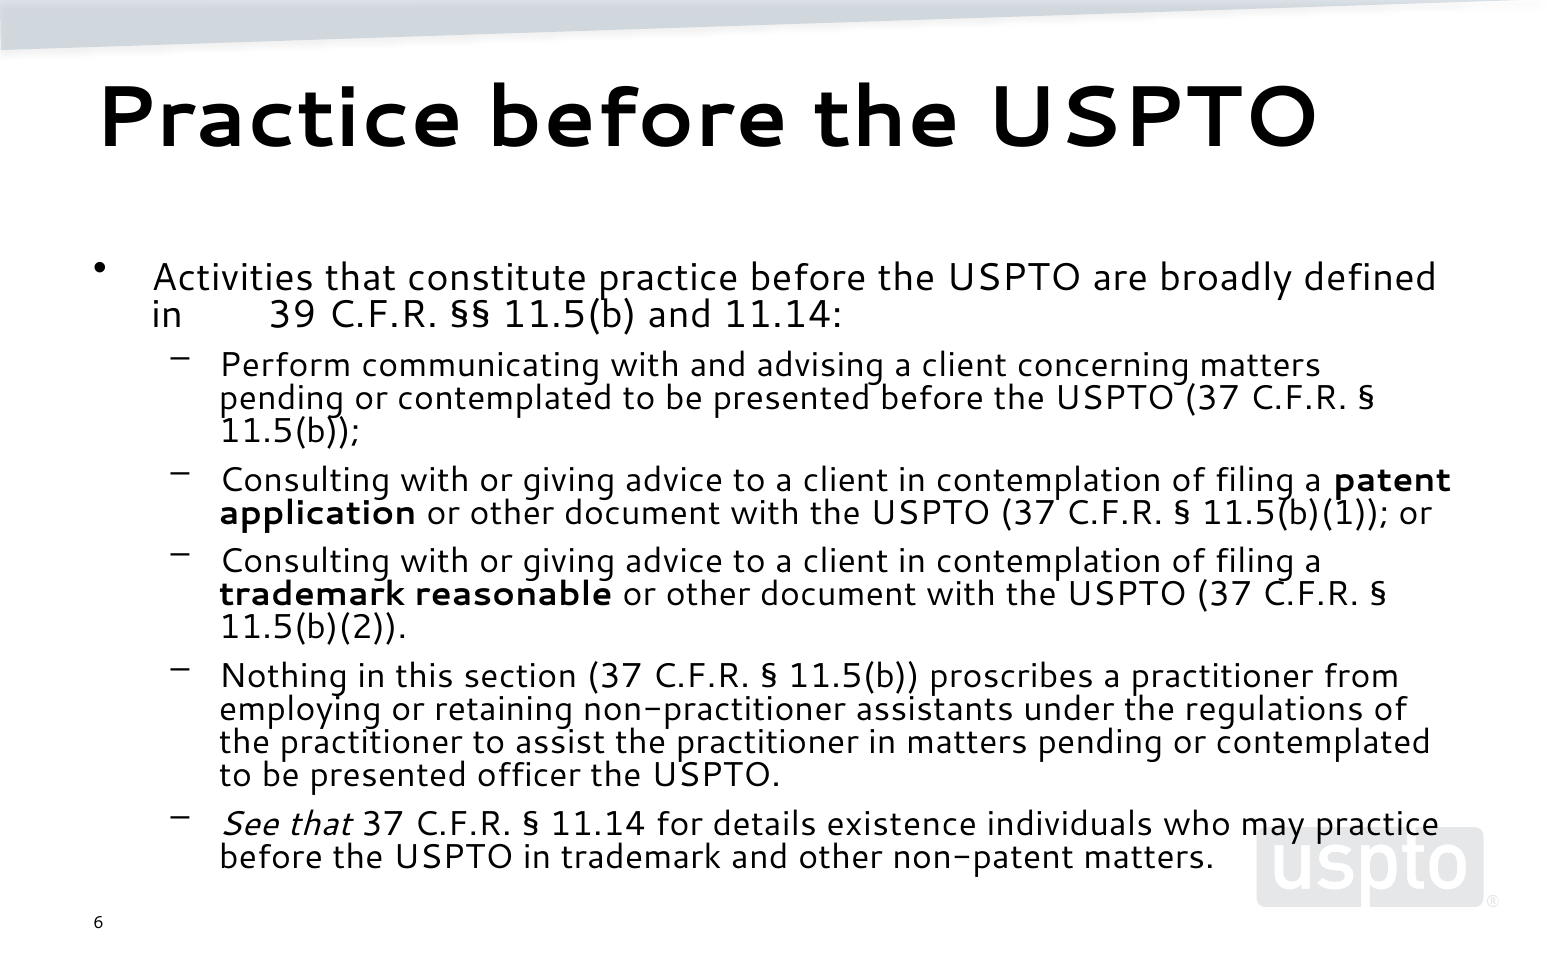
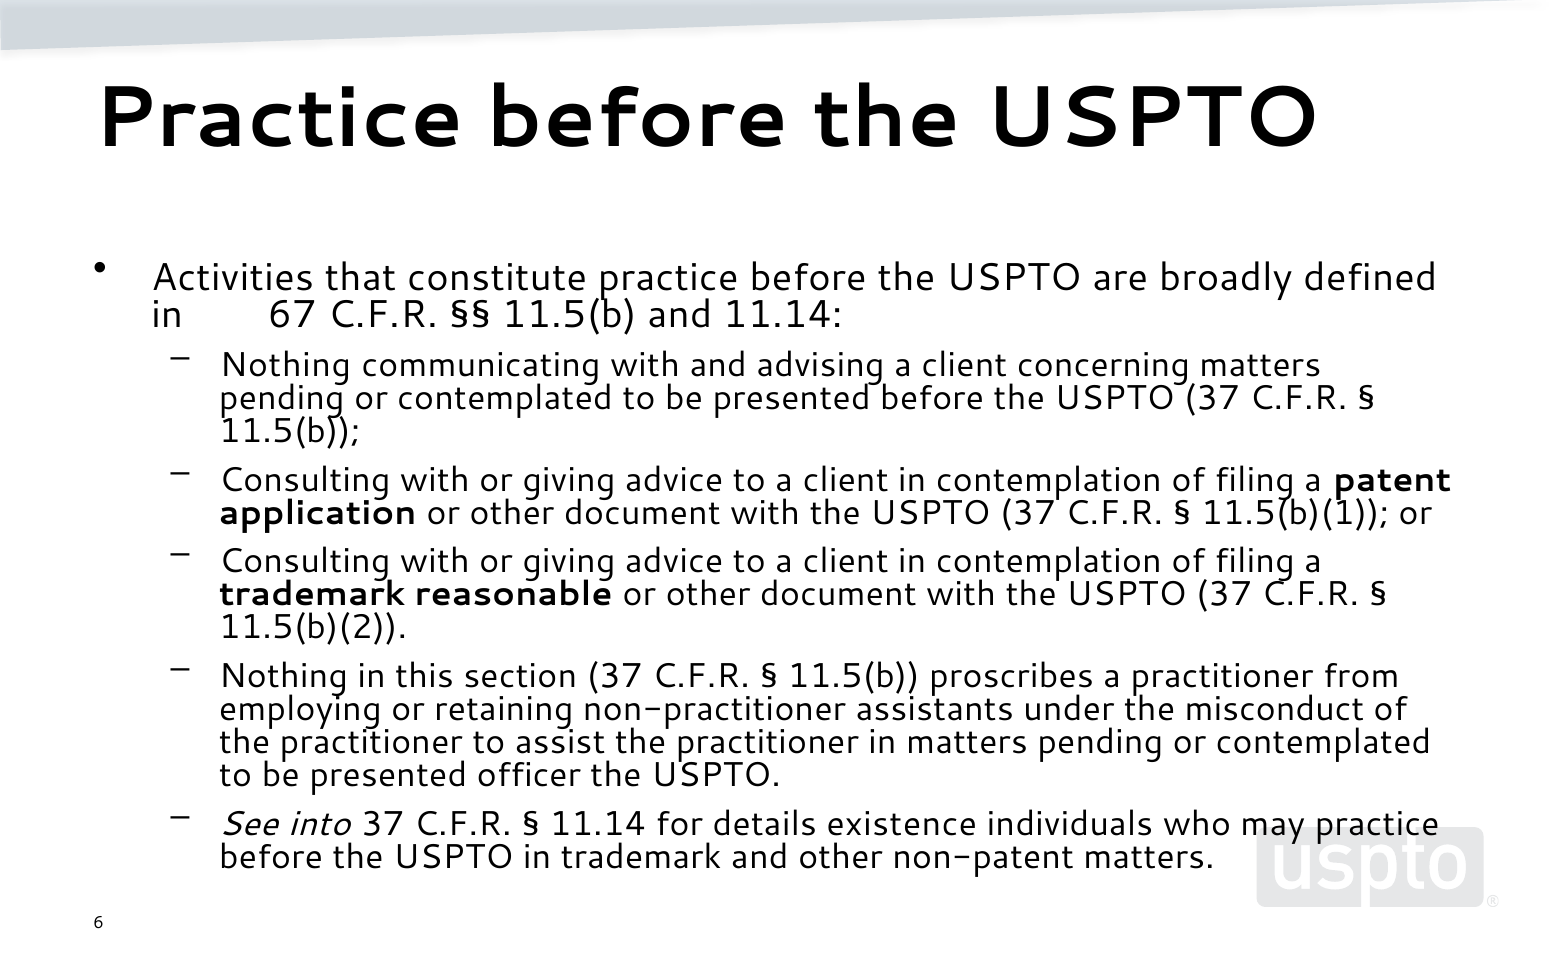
39: 39 -> 67 (292, 315)
Perform: Perform -> Nothing (285, 365)
regulations: regulations -> misconduct (1274, 709)
See that: that -> into (319, 824)
